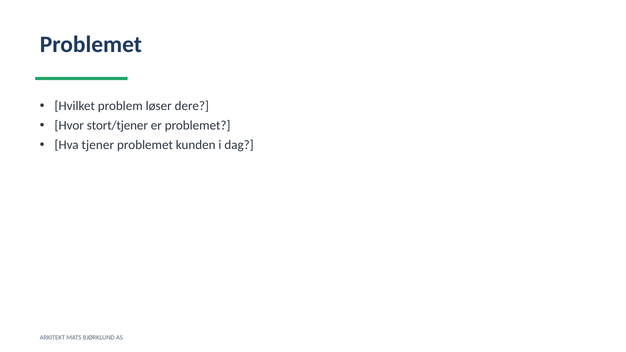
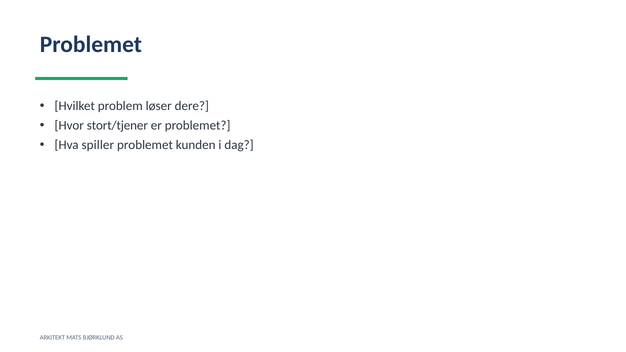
tjener: tjener -> spiller (98, 145)
